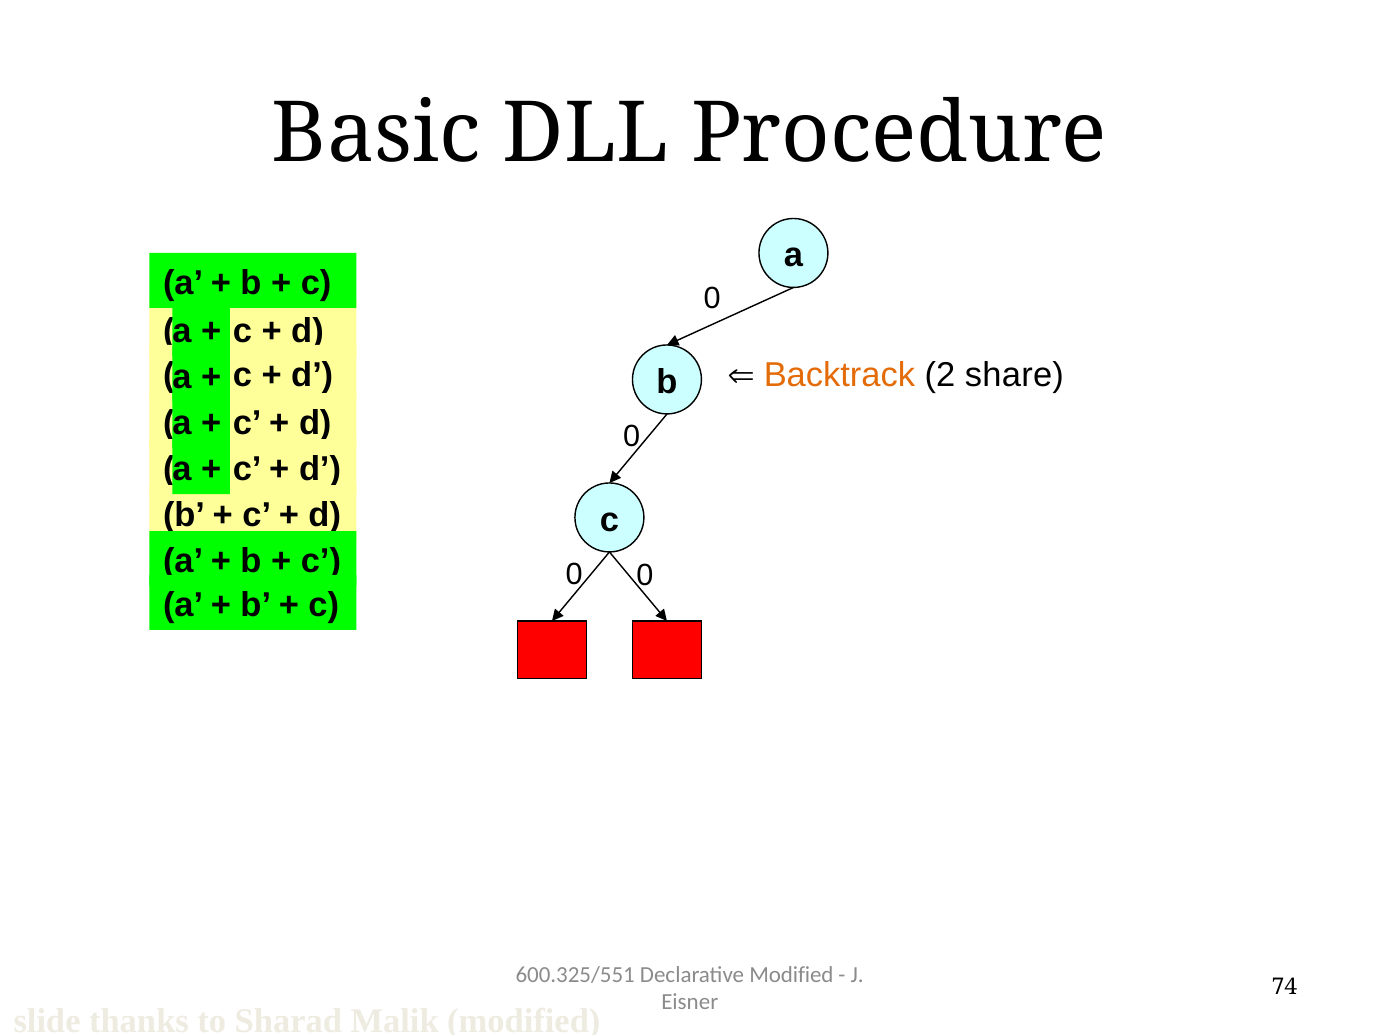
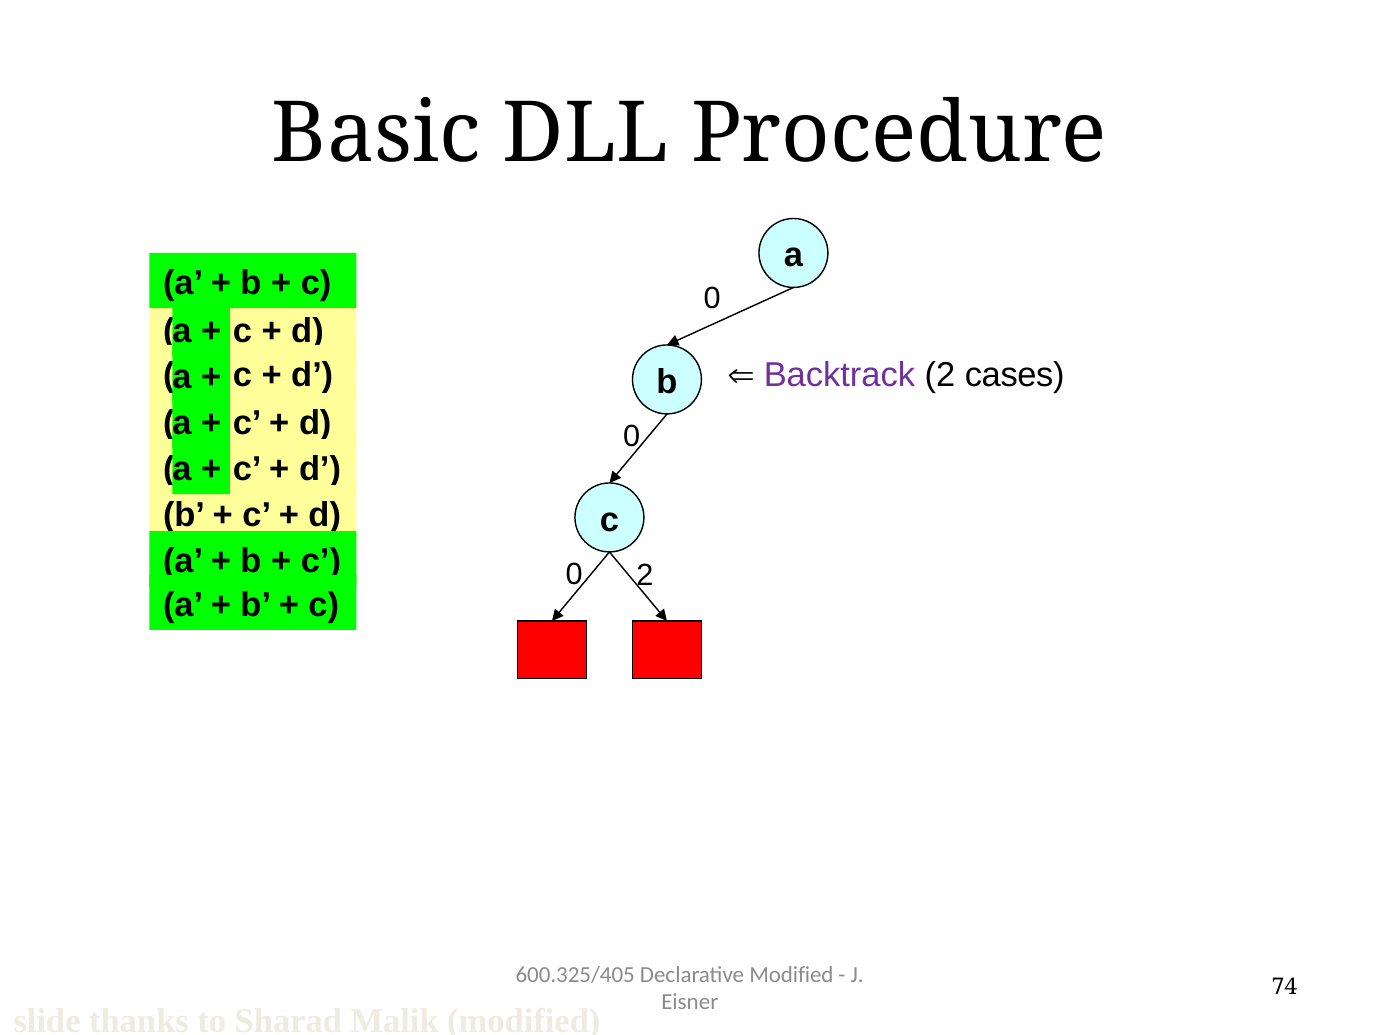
Backtrack colour: orange -> purple (839, 375)
share: share -> cases (1015, 375)
0 0: 0 -> 2 (645, 575)
600.325/551: 600.325/551 -> 600.325/405 (575, 975)
